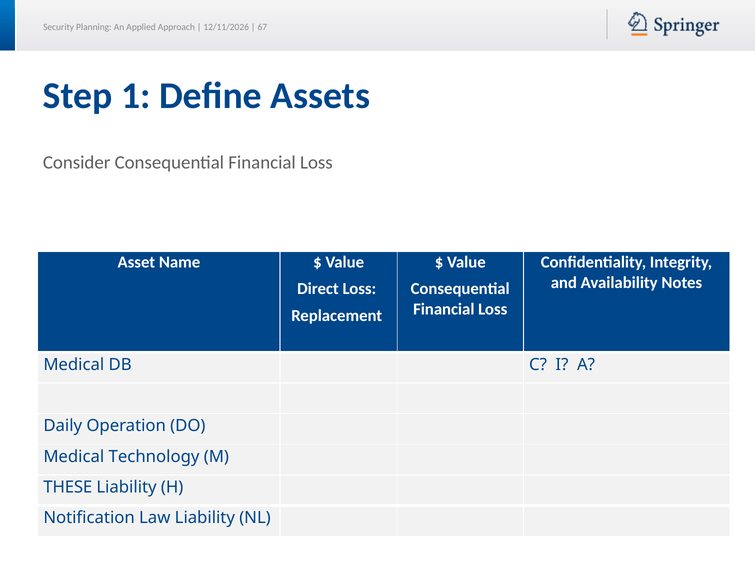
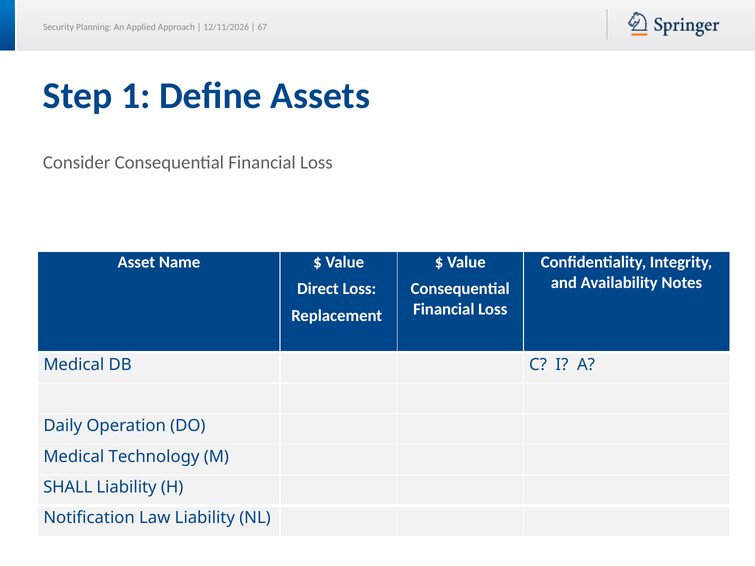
THESE: THESE -> SHALL (68, 487)
